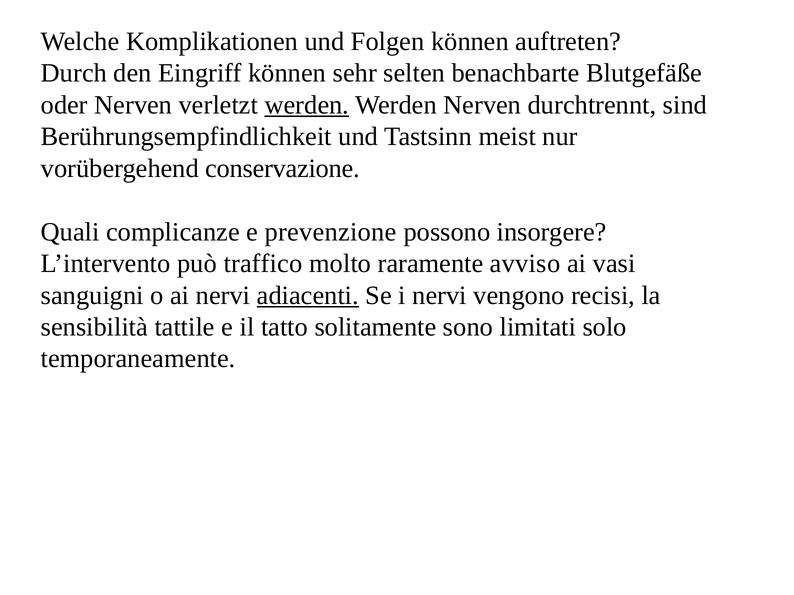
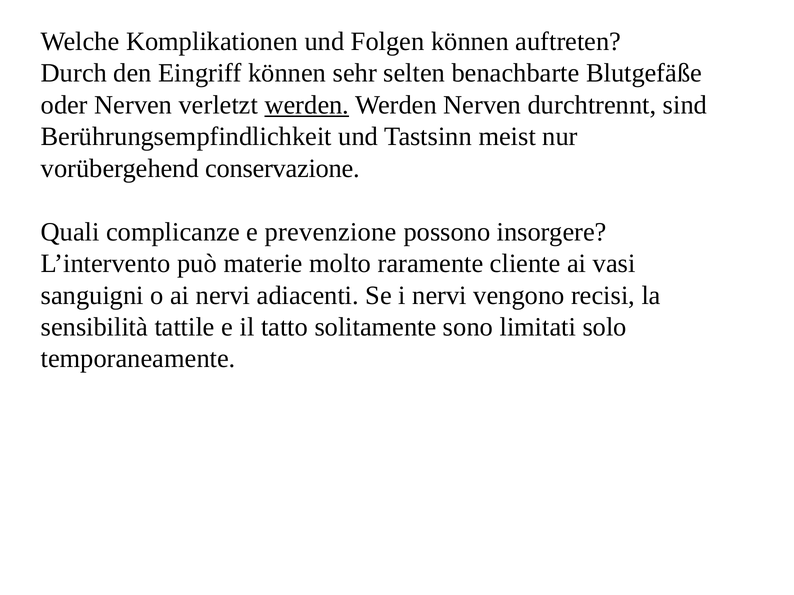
traffico: traffico -> materie (263, 264)
avviso: avviso -> cliente (525, 264)
adiacenti underline: present -> none (308, 296)
